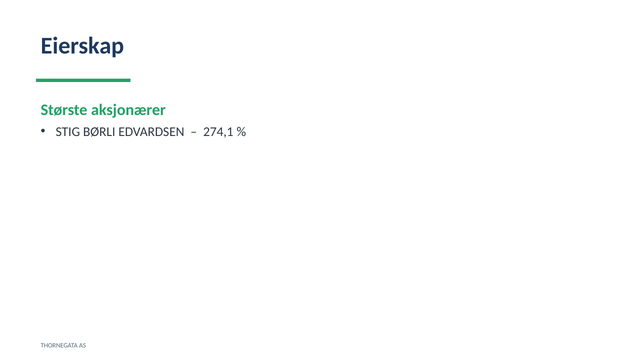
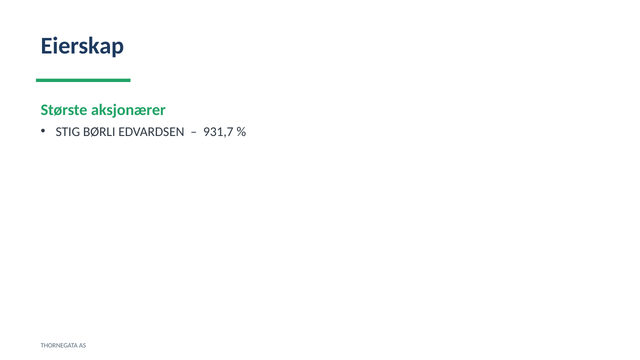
274,1: 274,1 -> 931,7 (218, 132)
